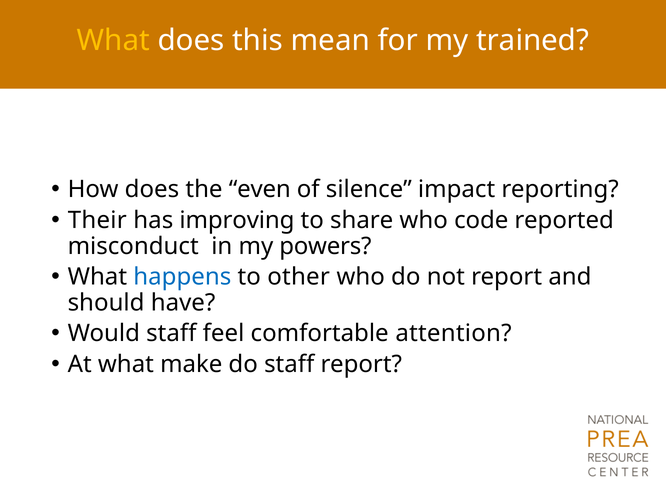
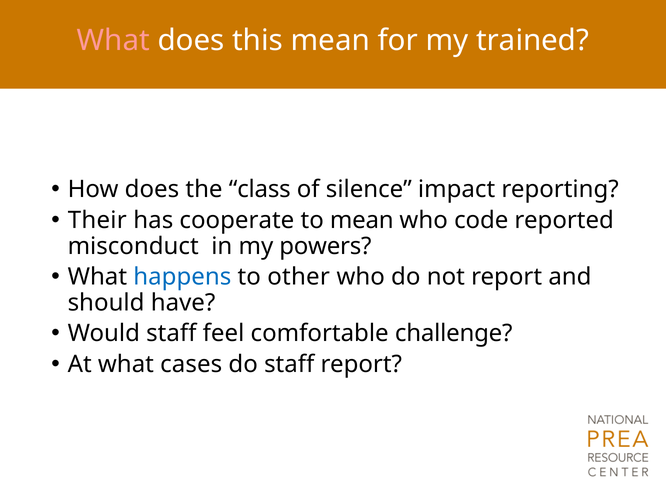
What colour: yellow -> pink (113, 40)
even: even -> class (260, 190)
improving: improving -> cooperate (237, 220)
to share: share -> mean (362, 220)
attention: attention -> challenge (454, 334)
make: make -> cases (191, 365)
